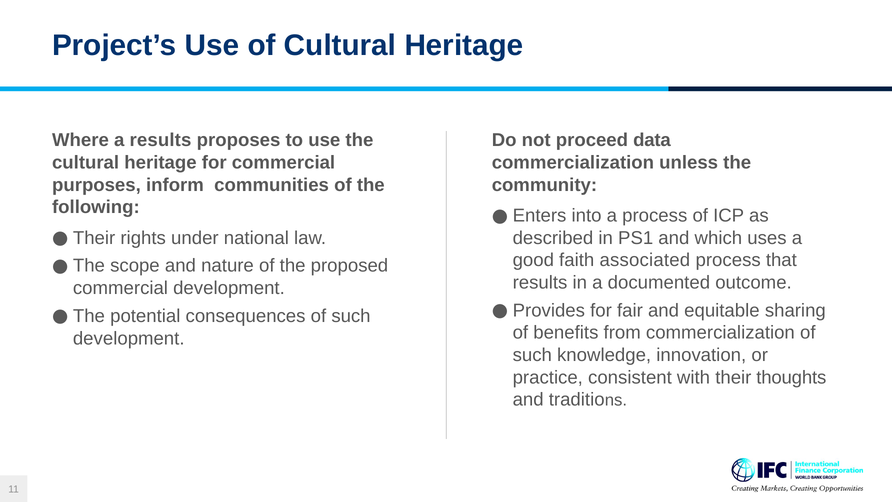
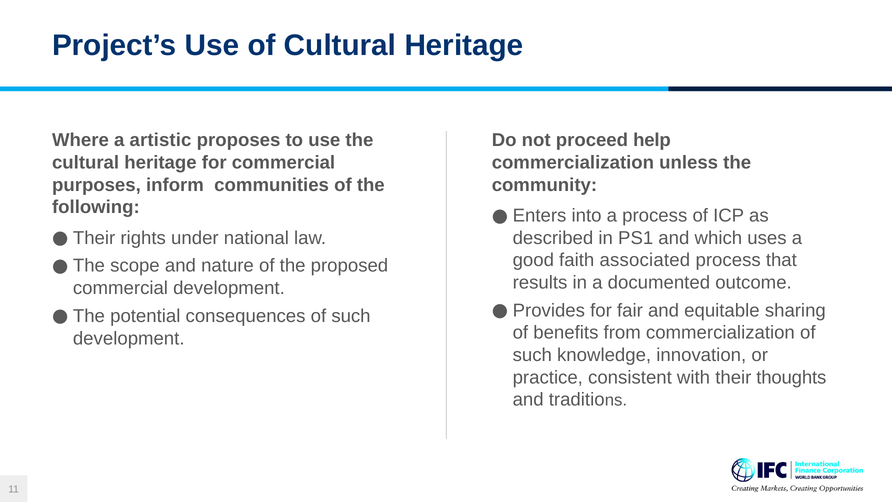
a results: results -> artistic (160, 140)
data: data -> help (652, 140)
